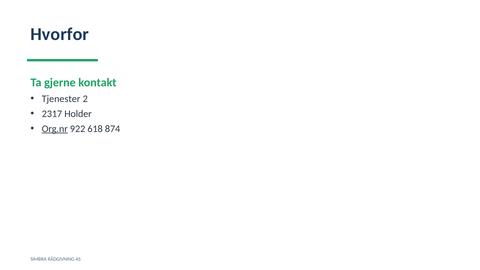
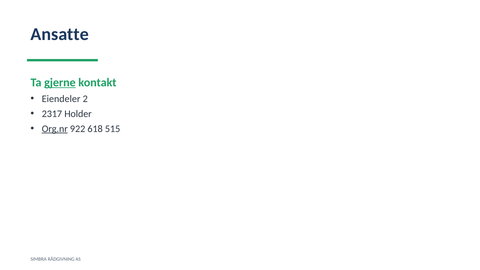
Hvorfor: Hvorfor -> Ansatte (60, 34)
gjerne underline: none -> present (60, 83)
Tjenester: Tjenester -> Eiendeler (61, 99)
874: 874 -> 515 (113, 129)
